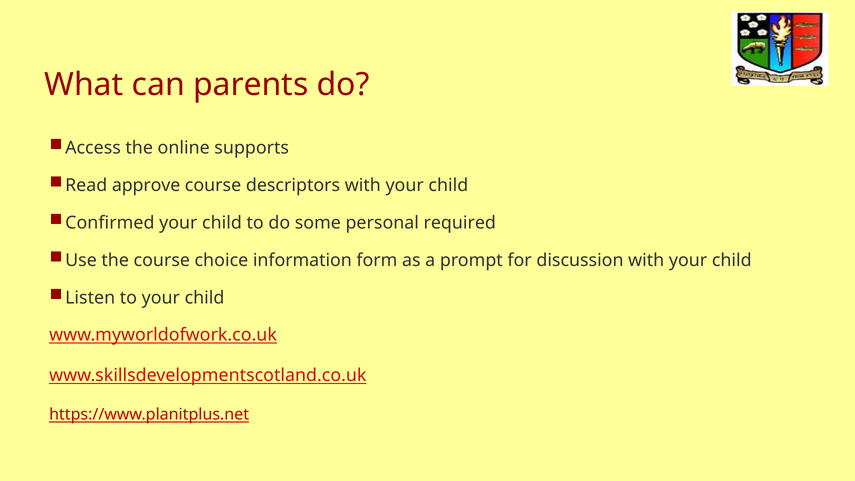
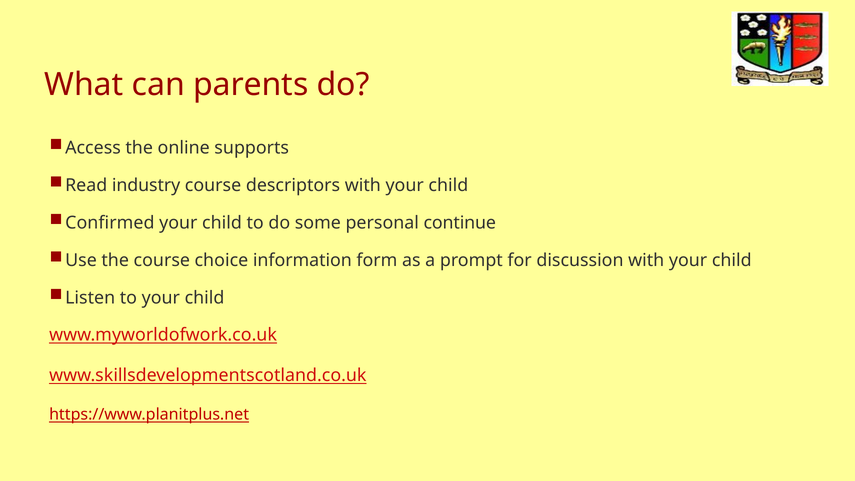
approve: approve -> industry (146, 185)
required: required -> continue (460, 223)
